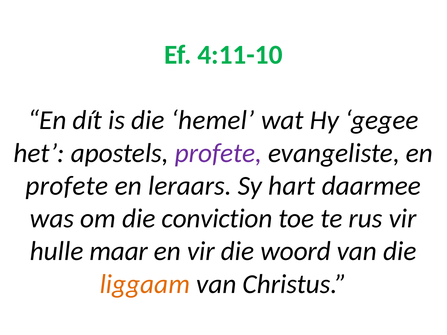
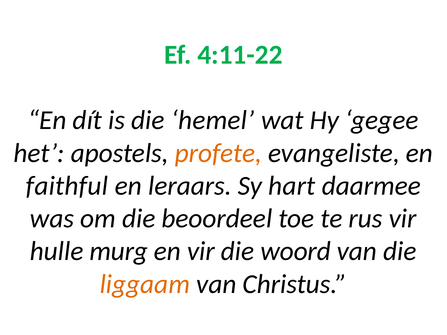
4:11-10: 4:11-10 -> 4:11-22 (240, 55)
profete colour: purple -> orange (218, 153)
profete: profete -> faithful (67, 186)
conviction: conviction -> beoordeel (217, 219)
maar: maar -> murg (119, 251)
